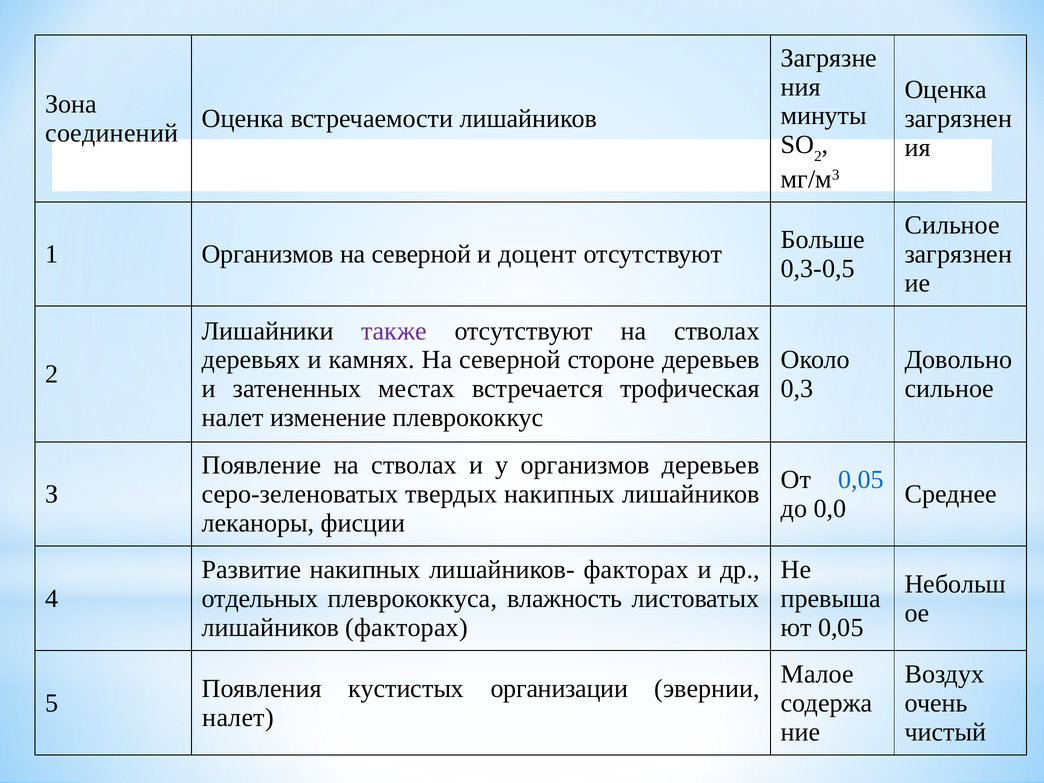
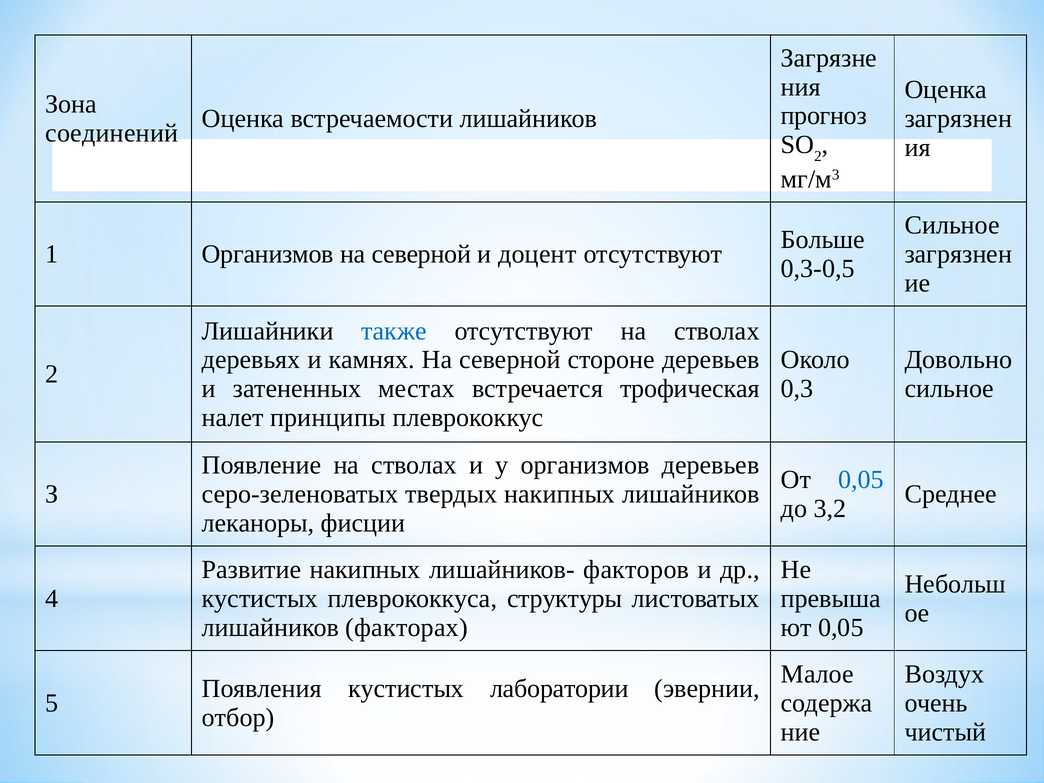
минуты: минуты -> прогноз (824, 116)
также colour: purple -> blue (394, 331)
изменение: изменение -> принципы (328, 418)
0,0: 0,0 -> 3,2 (830, 509)
лишайников- факторах: факторах -> факторов (636, 570)
отдельных: отдельных -> кустистых (260, 599)
влажность: влажность -> структуры (565, 599)
организации: организации -> лаборатории (559, 689)
налет: налет -> отбор (238, 717)
